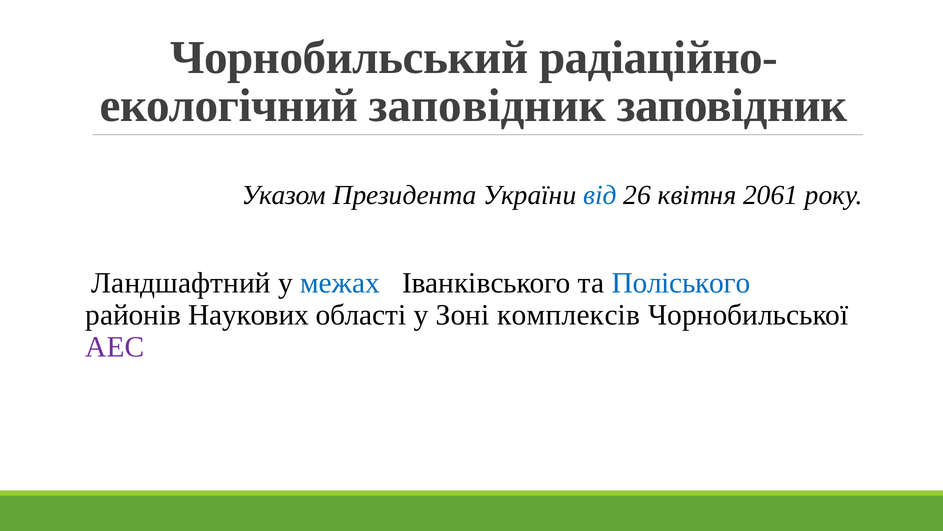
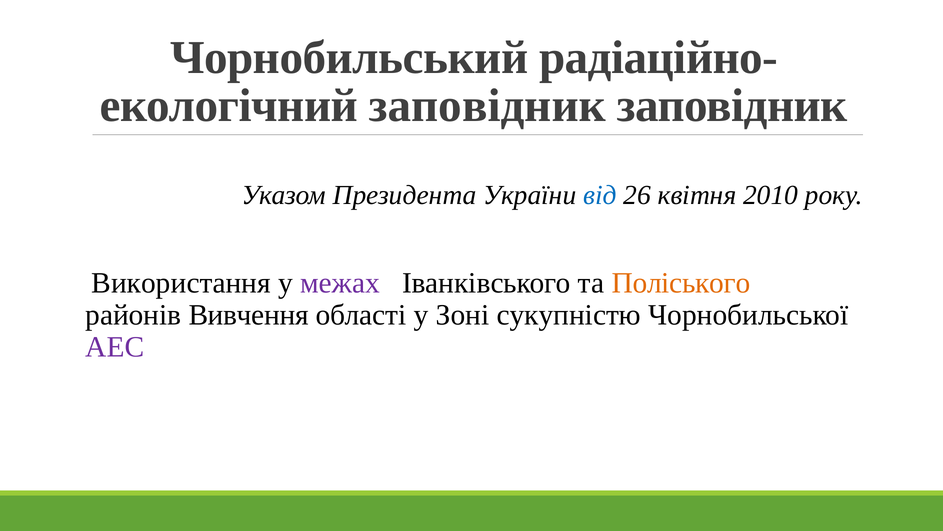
2061: 2061 -> 2010 (771, 195)
Ландшафтний: Ландшафтний -> Використання (181, 283)
межах colour: blue -> purple (340, 283)
Поліського colour: blue -> orange (681, 283)
Наукових: Наукових -> Вивчення (249, 315)
комплексів: комплексів -> сукупністю (569, 315)
